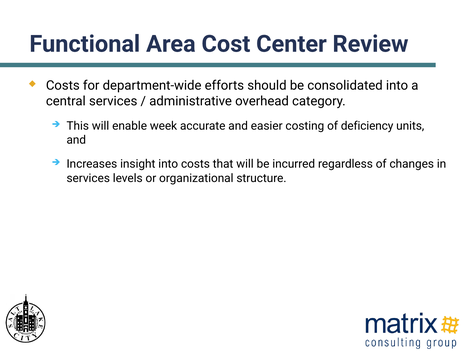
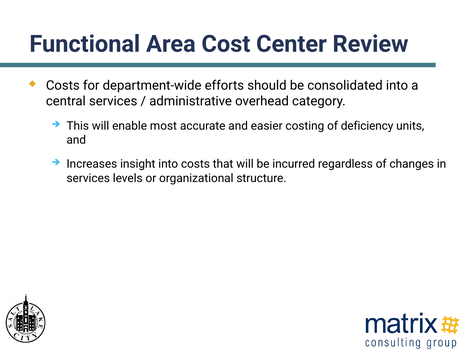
week: week -> most (163, 126)
